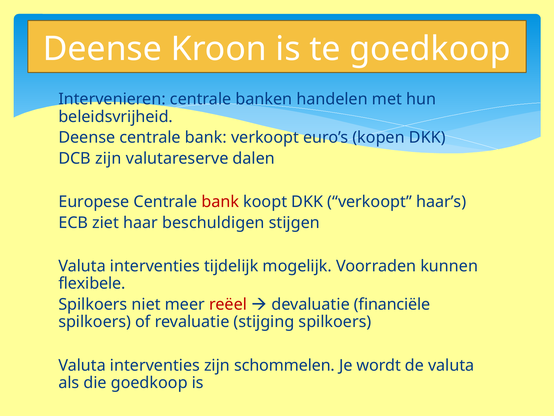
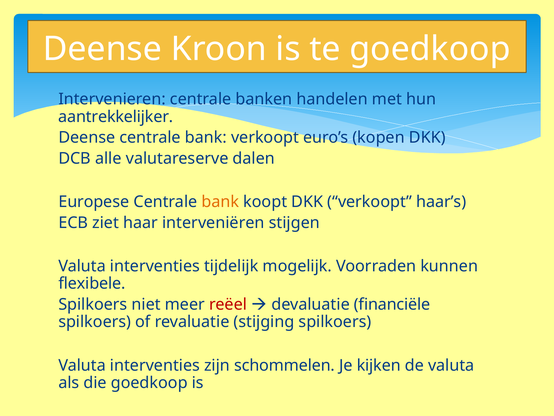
beleidsvrijheid: beleidsvrijheid -> aantrekkelijker (116, 117)
DCB zijn: zijn -> alle (108, 158)
bank colour: red -> orange (220, 202)
beschuldigen: beschuldigen -> interveniëren (213, 222)
wordt: wordt -> kijken (379, 365)
